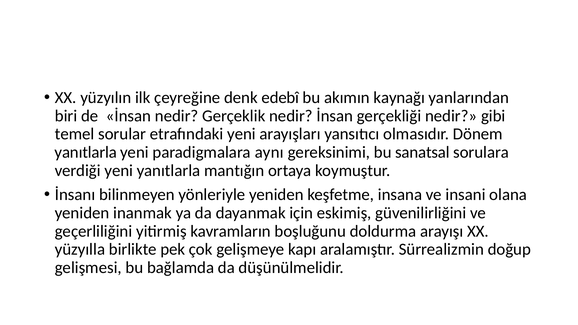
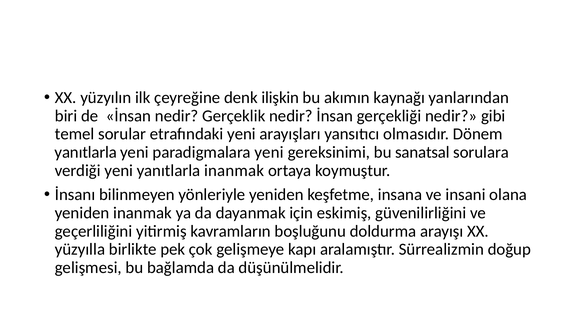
edebî: edebî -> ilişkin (280, 98)
paradigmalara aynı: aynı -> yeni (269, 152)
yanıtlarla mantığın: mantığın -> inanmak (234, 171)
